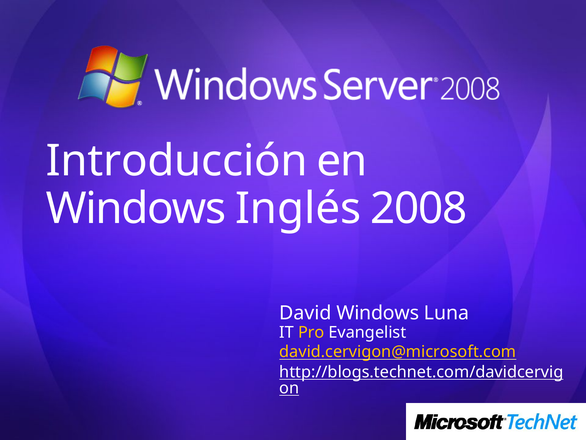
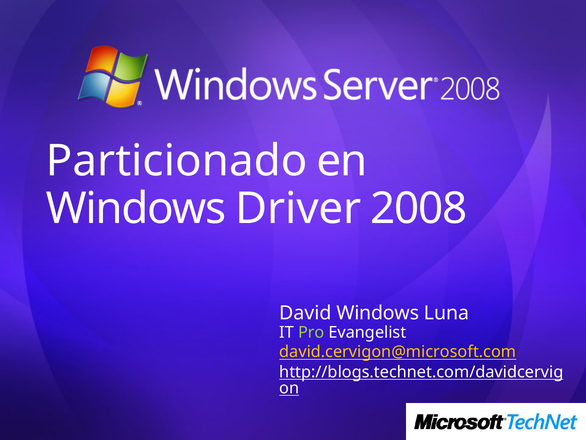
Introducción: Introducción -> Particionado (177, 161)
Inglés: Inglés -> Driver (298, 208)
Pro colour: yellow -> light green (311, 332)
